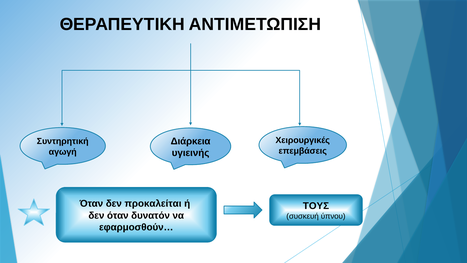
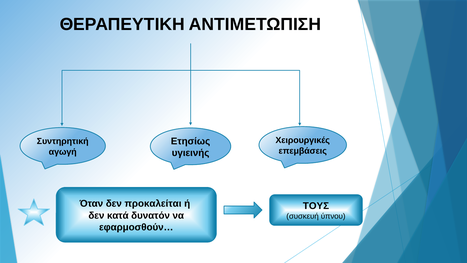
Διάρκεια: Διάρκεια -> Ετησίως (191, 141)
δεν όταν: όταν -> κατά (118, 215)
